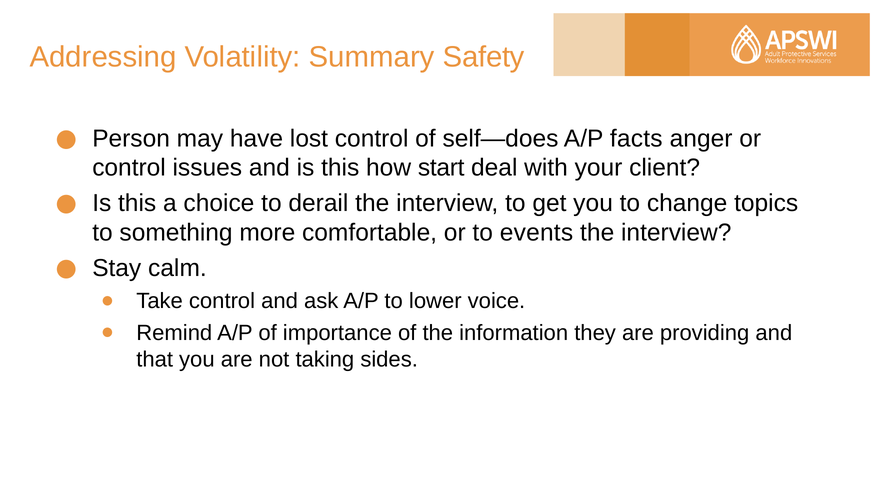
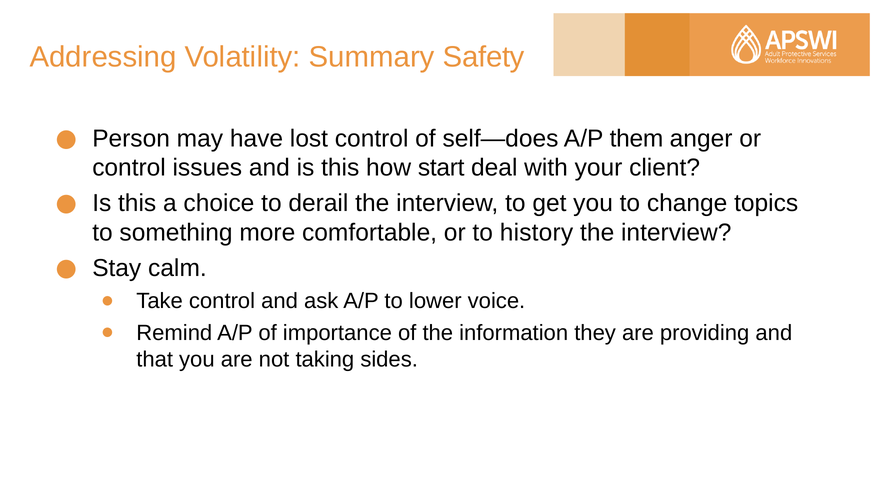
facts: facts -> them (637, 138)
events: events -> history (536, 233)
